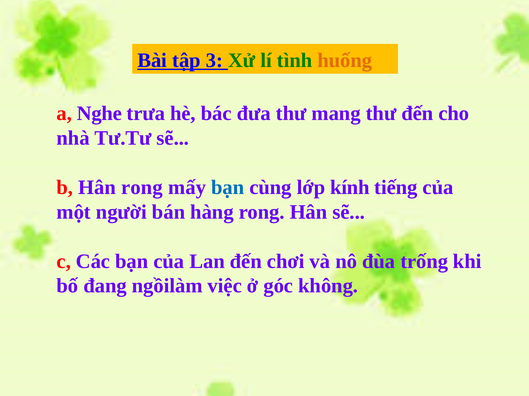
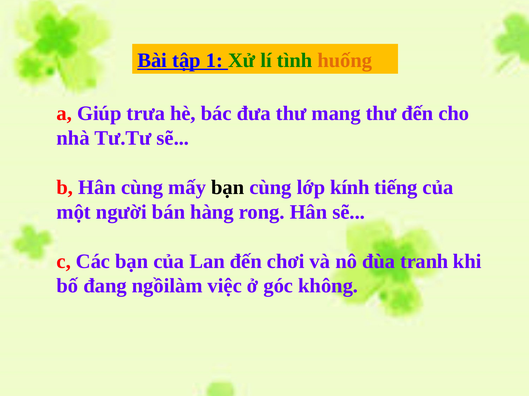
3: 3 -> 1 (214, 60)
Nghe: Nghe -> Giúp (99, 114)
Hân rong: rong -> cùng (142, 188)
bạn colour: blue -> black (228, 188)
trống: trống -> tranh (424, 262)
